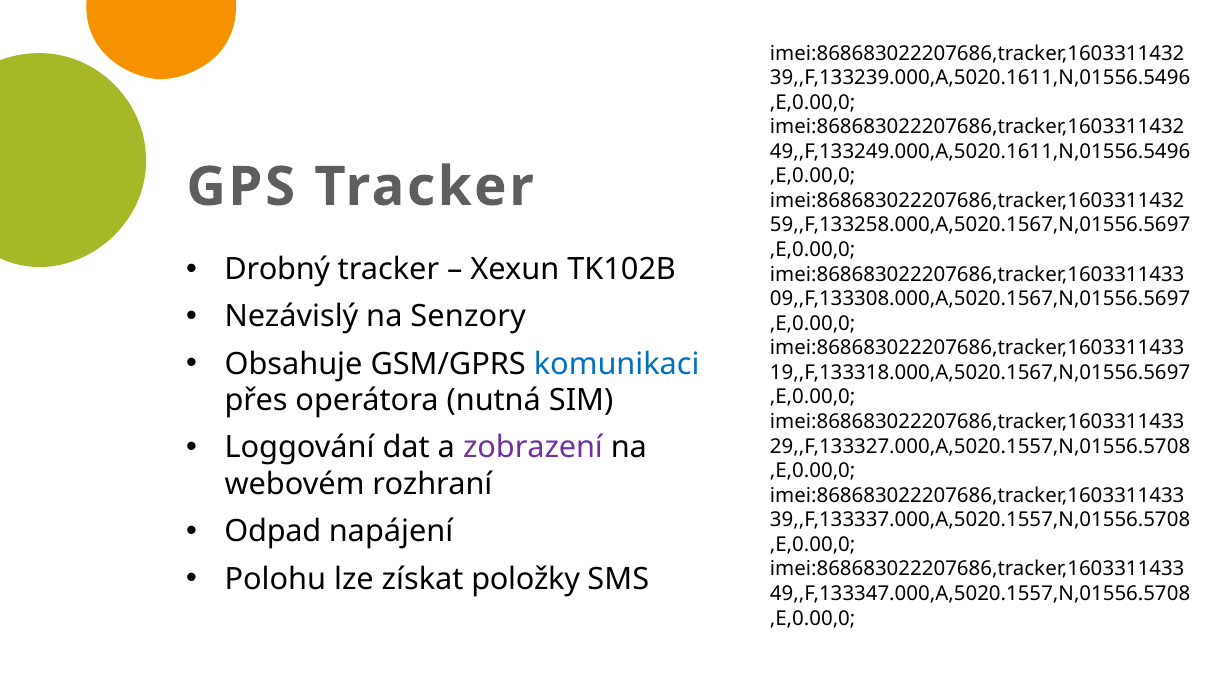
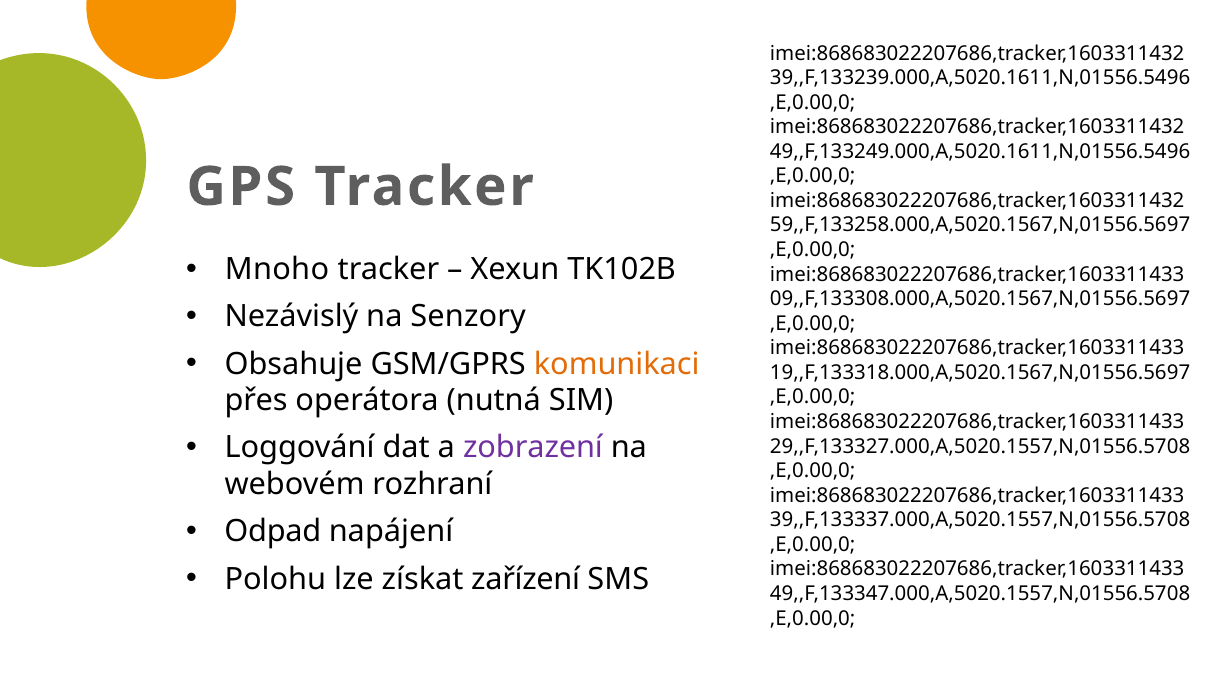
Drobný: Drobný -> Mnoho (277, 270)
komunikaci colour: blue -> orange (617, 364)
položky: položky -> zařízení (526, 579)
